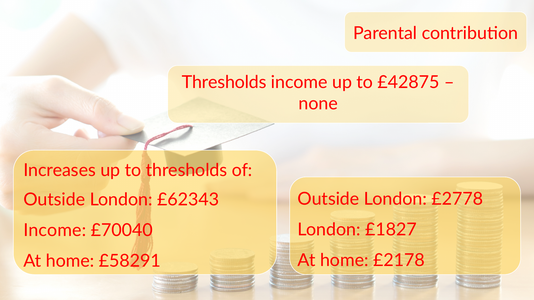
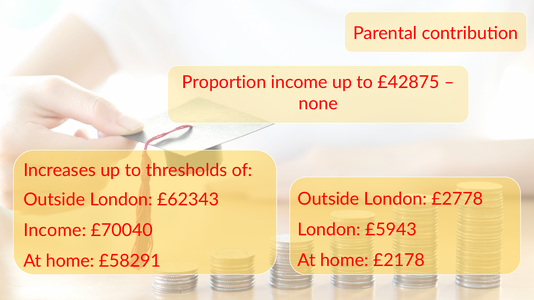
Thresholds: Thresholds -> Proportion (224, 82)
£1827: £1827 -> £5943 (391, 230)
